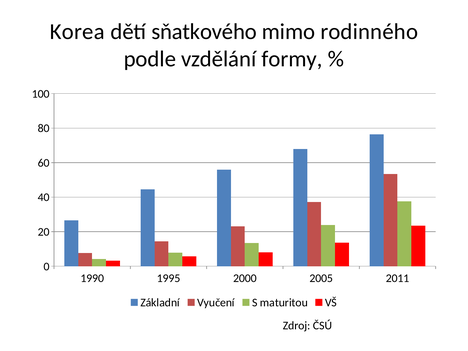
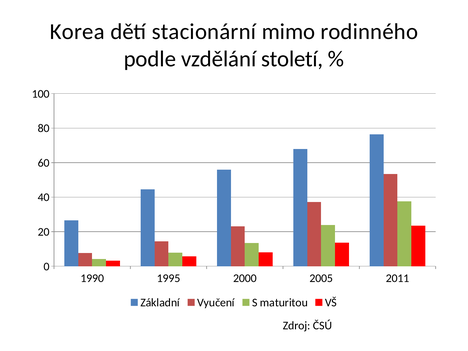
sňatkového: sňatkového -> stacionární (204, 32)
formy: formy -> století (292, 59)
